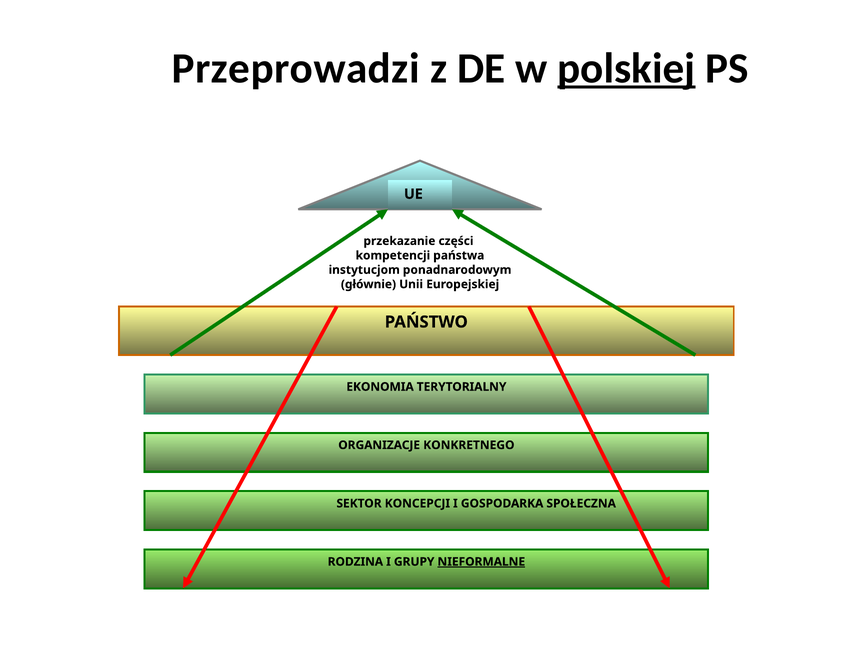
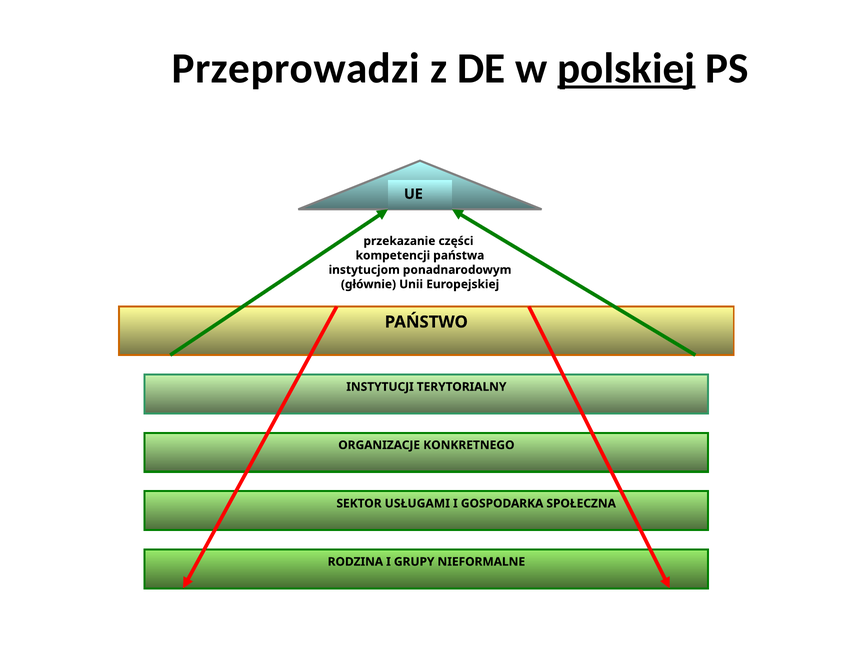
EKONOMIA: EKONOMIA -> INSTYTUCJI (380, 387)
KONCEPCJI: KONCEPCJI -> USŁUGAMI (417, 503)
NIEFORMALNE underline: present -> none (481, 562)
